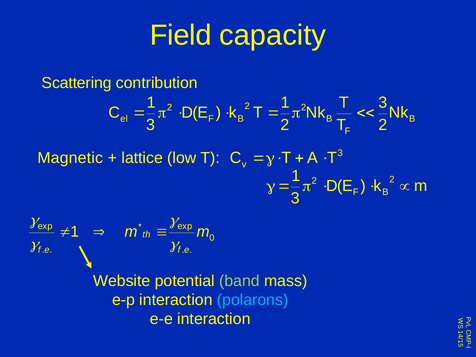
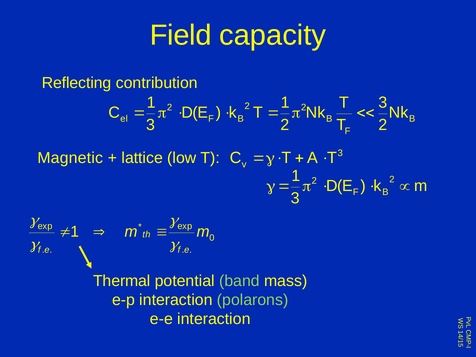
Scattering: Scattering -> Reflecting (77, 83)
Website: Website -> Thermal (122, 281)
polarons colour: light blue -> light green (253, 300)
